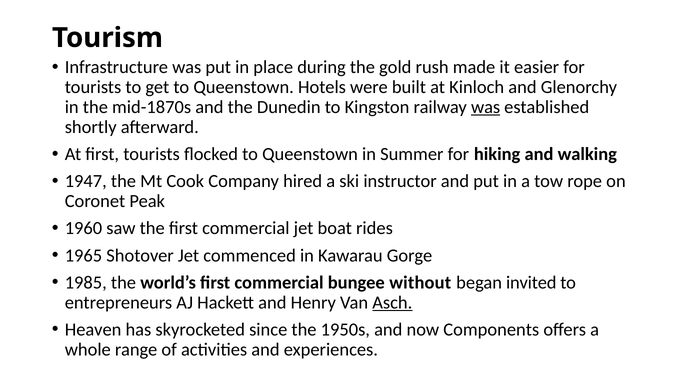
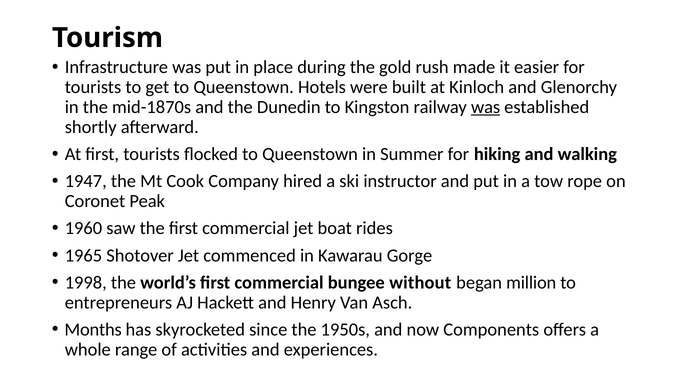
1985: 1985 -> 1998 (86, 282)
invited: invited -> million (531, 282)
Asch underline: present -> none (392, 302)
Heaven: Heaven -> Months (93, 329)
